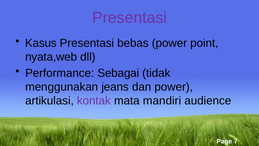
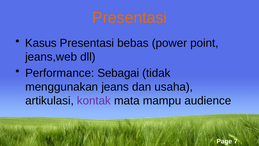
Presentasi colour: purple -> orange (129, 18)
nyata,web: nyata,web -> jeans,web (51, 57)
dan power: power -> usaha (174, 87)
mandiri: mandiri -> mampu (162, 101)
